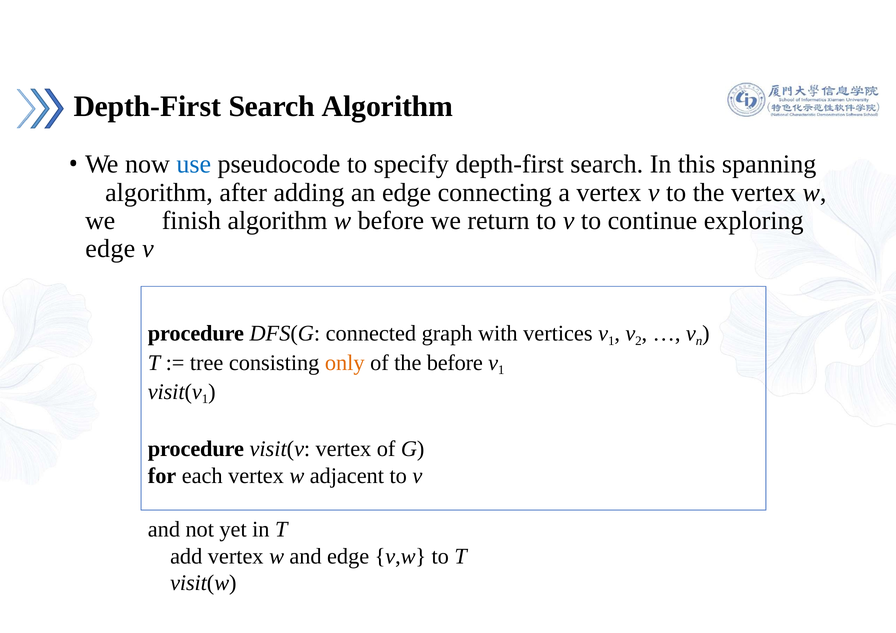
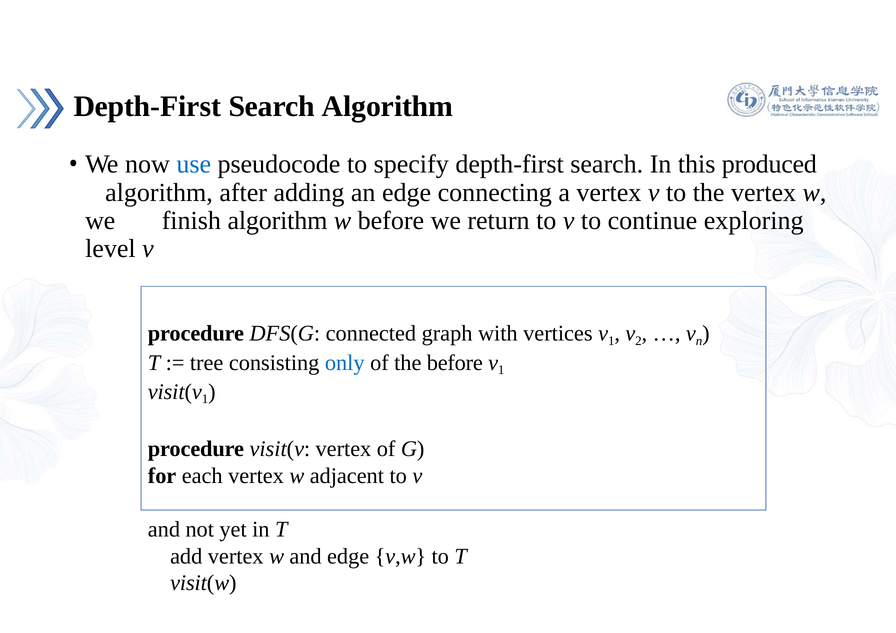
spanning: spanning -> produced (769, 164)
edge: edge -> level (110, 249)
only colour: orange -> blue (345, 363)
